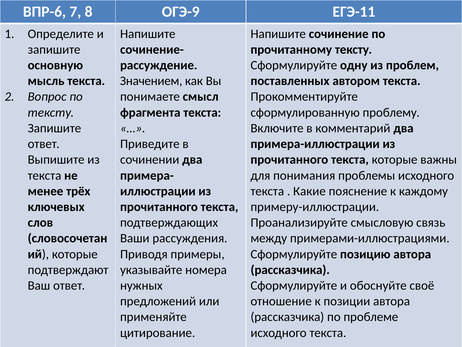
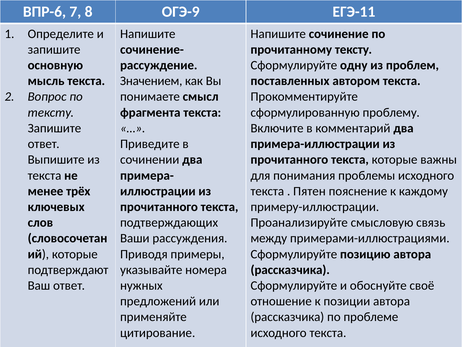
Какие: Какие -> Пятен (309, 191)
